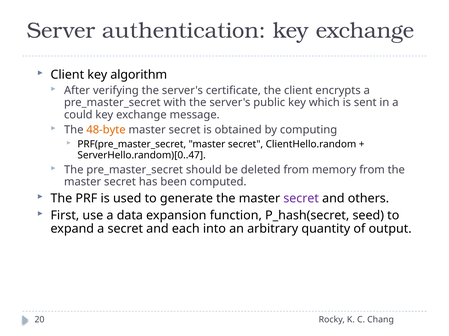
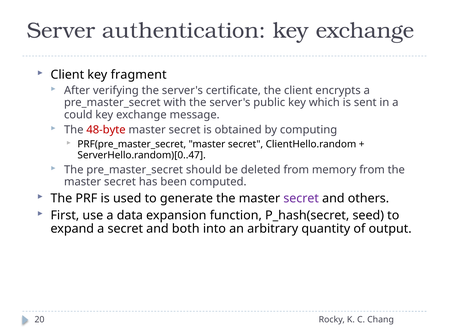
algorithm: algorithm -> fragment (139, 75)
48-byte colour: orange -> red (106, 130)
each: each -> both (186, 229)
